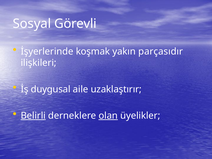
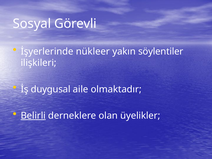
koşmak: koşmak -> nükleer (93, 52)
parçasıdır: parçasıdır -> söylentiler (161, 52)
uzaklaştırır: uzaklaştırır -> olmaktadır (116, 89)
olan underline: present -> none (108, 116)
